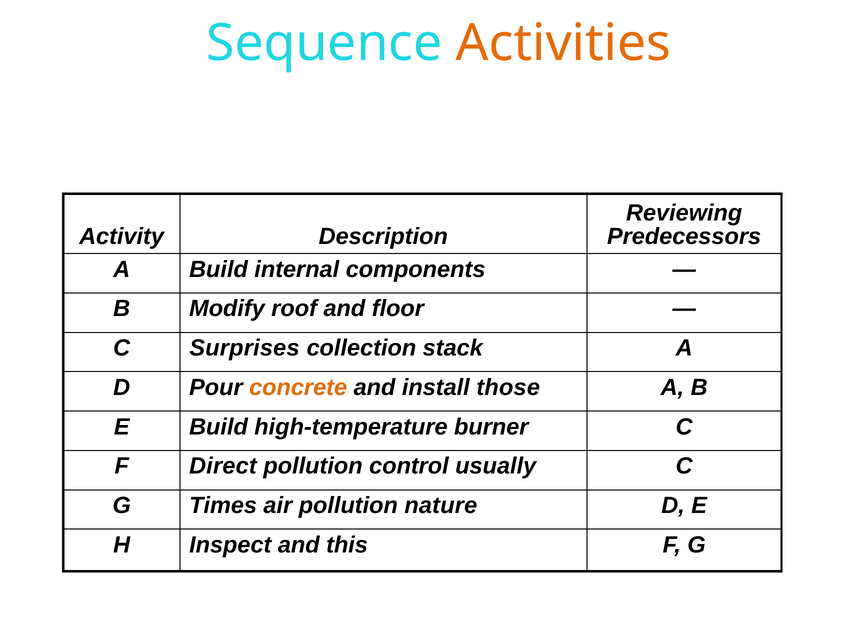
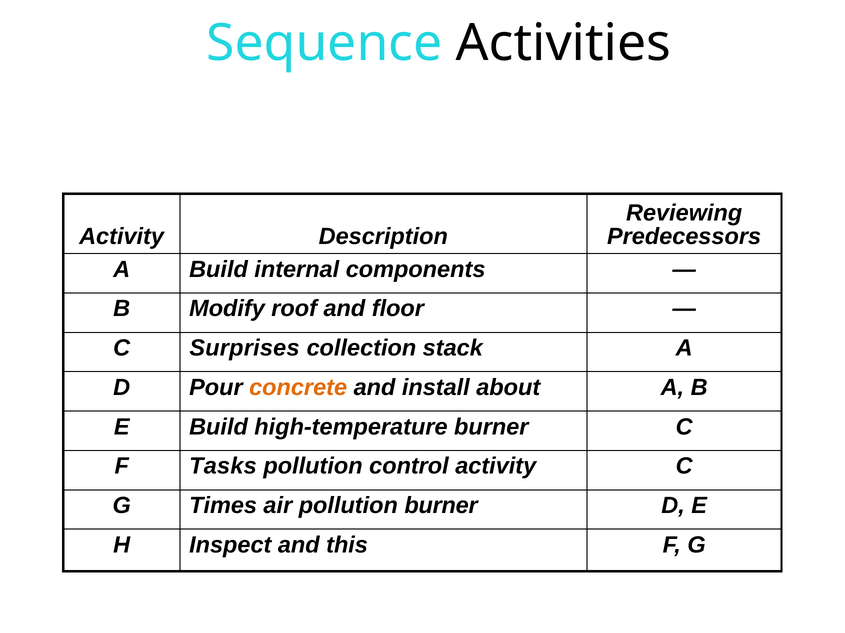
Activities colour: orange -> black (563, 43)
those: those -> about (508, 388)
Direct: Direct -> Tasks (223, 467)
control usually: usually -> activity (496, 467)
pollution nature: nature -> burner (441, 506)
